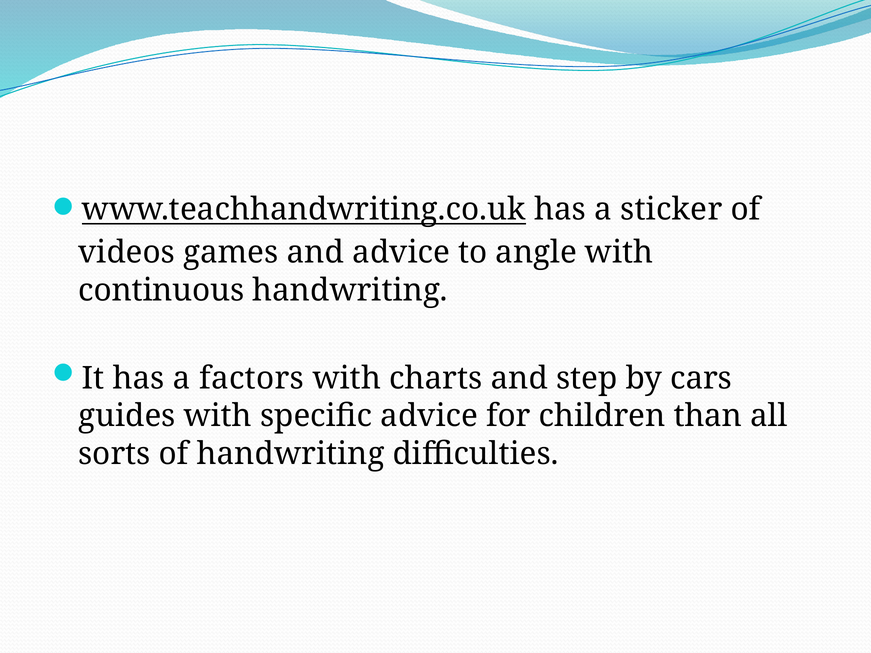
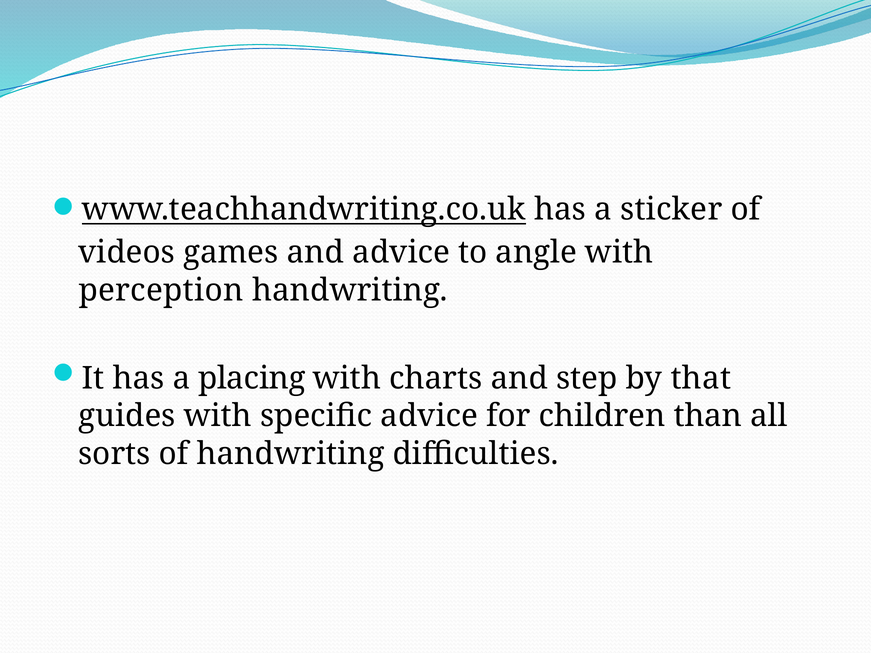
continuous: continuous -> perception (161, 290)
factors: factors -> placing (252, 378)
cars: cars -> that (701, 378)
